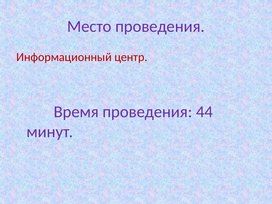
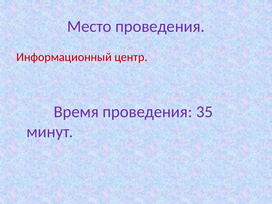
44: 44 -> 35 (204, 112)
